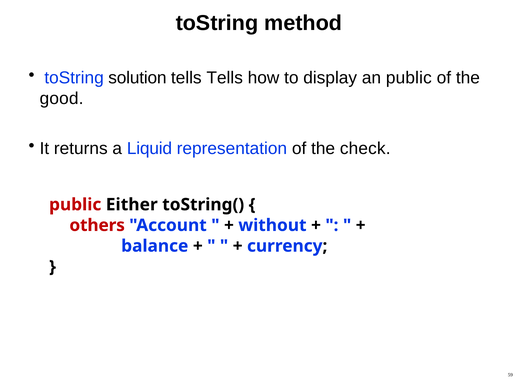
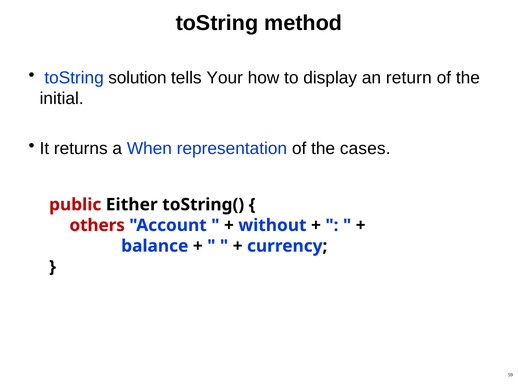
tells Tells: Tells -> Your (225, 78)
an public: public -> return (409, 78)
good: good -> initial (62, 99)
Liquid: Liquid -> When (149, 149)
check: check -> cases (365, 149)
